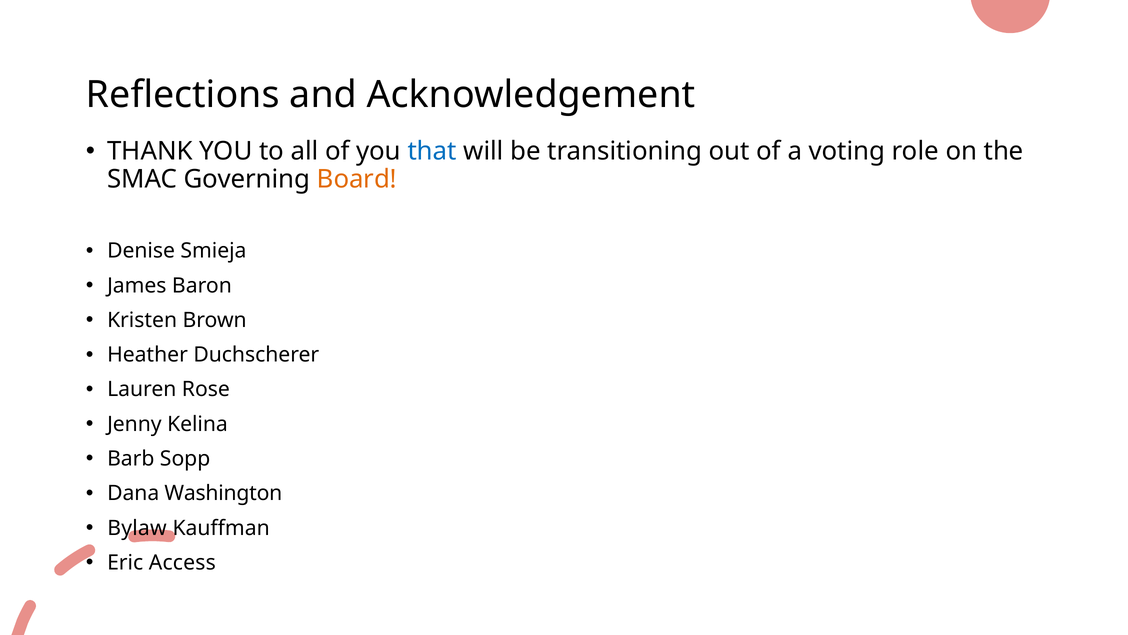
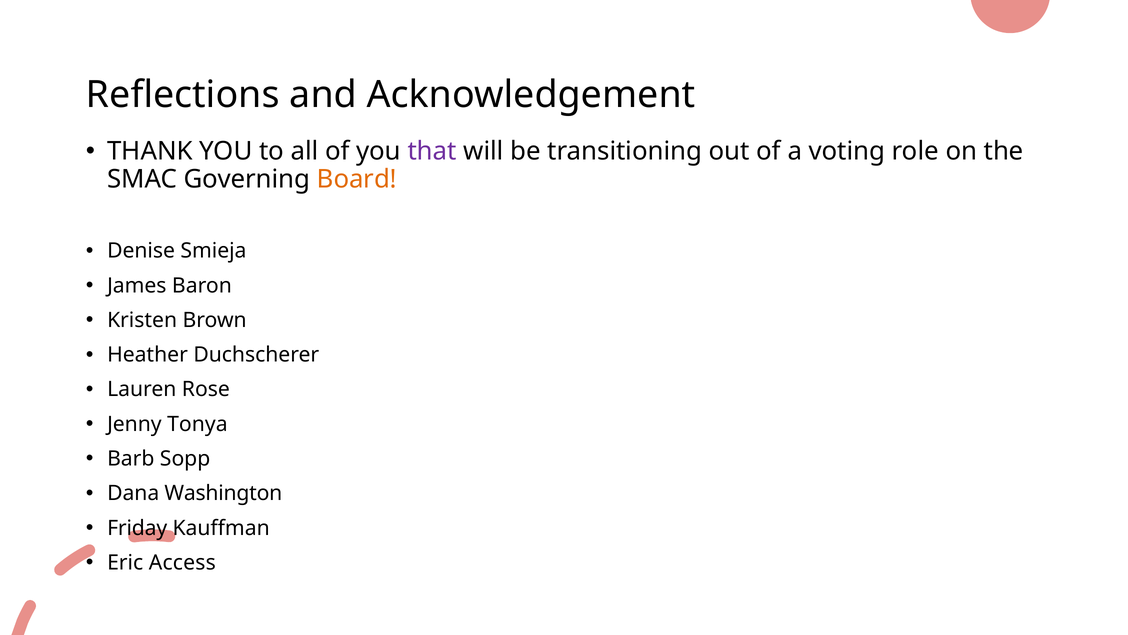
that colour: blue -> purple (432, 151)
Kelina: Kelina -> Tonya (197, 424)
Bylaw: Bylaw -> Friday (137, 528)
